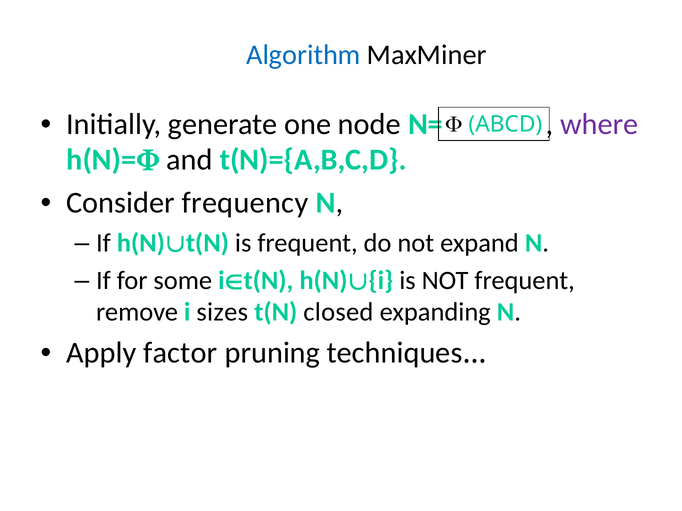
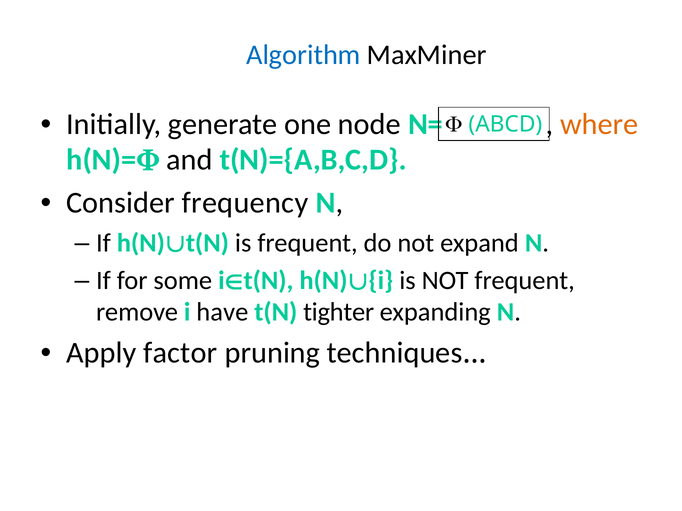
where colour: purple -> orange (599, 124)
sizes: sizes -> have (222, 312)
closed: closed -> tighter (339, 312)
